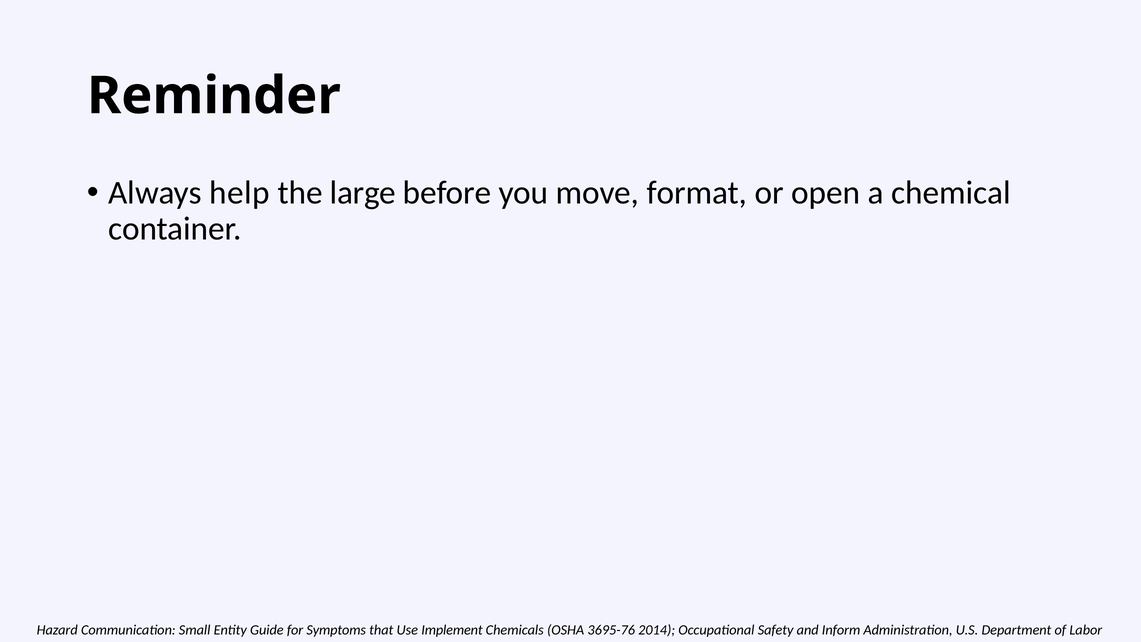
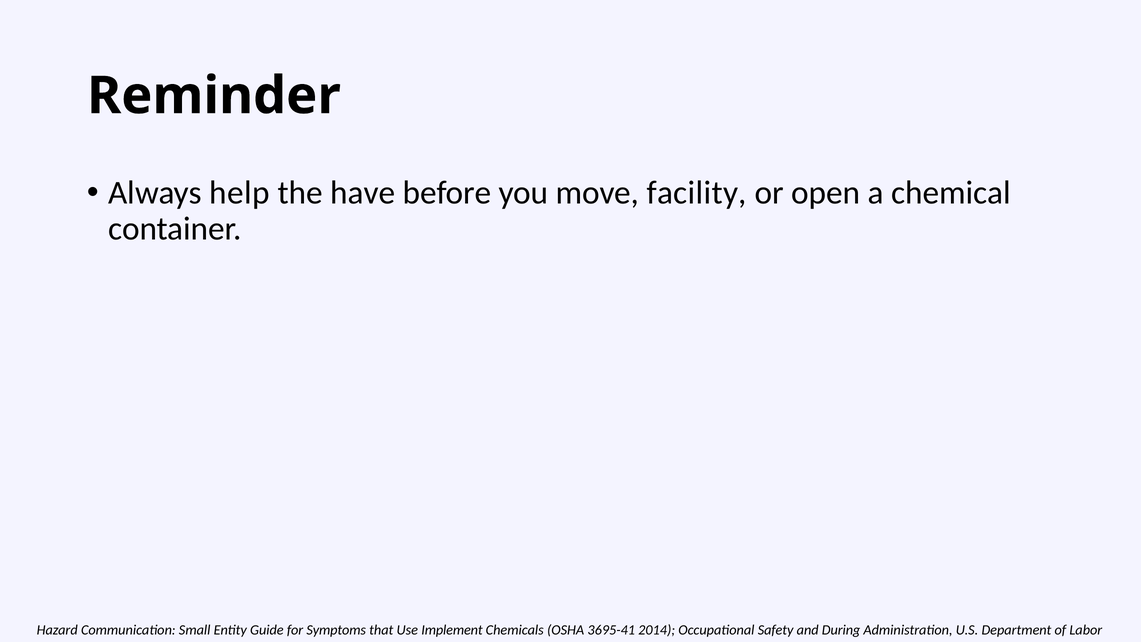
large: large -> have (363, 193)
format: format -> facility (697, 193)
3695-76: 3695-76 -> 3695-41 (611, 630)
Inform: Inform -> During (841, 630)
